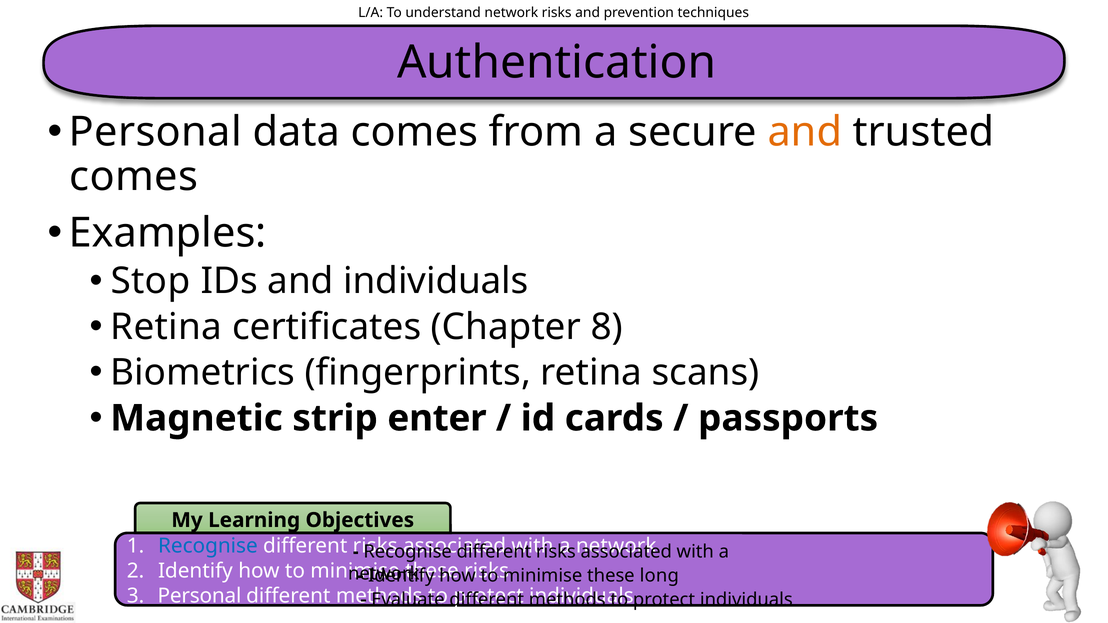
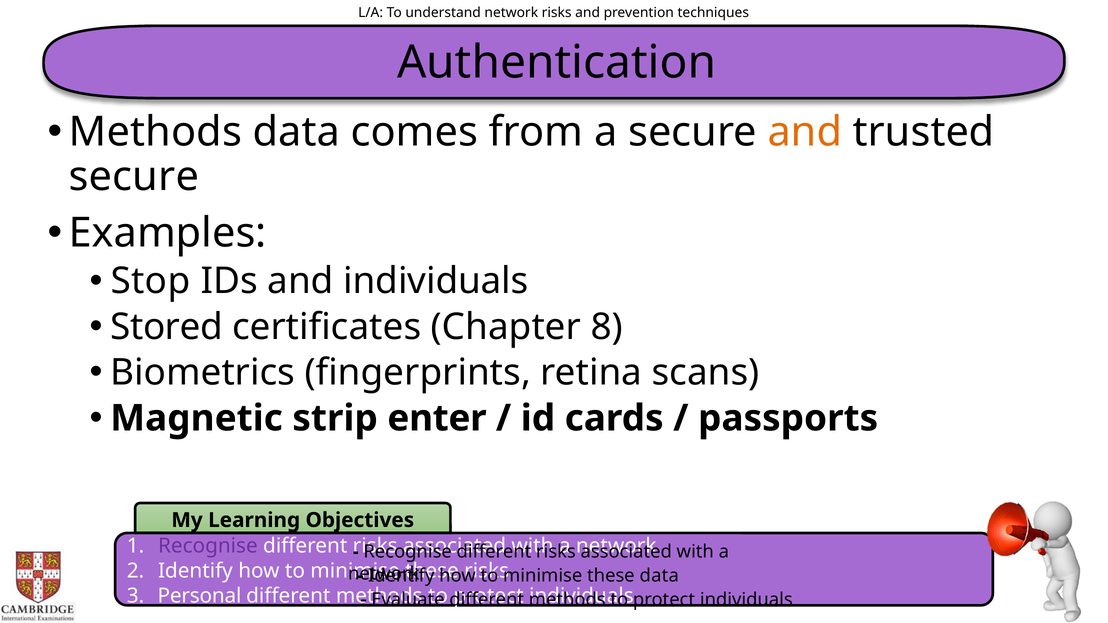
Personal: Personal -> Methods (155, 132)
comes: comes -> secure (134, 177)
Retina: Retina -> Stored (167, 327)
Recognise colour: blue -> purple (208, 546)
these long: long -> data (659, 576)
